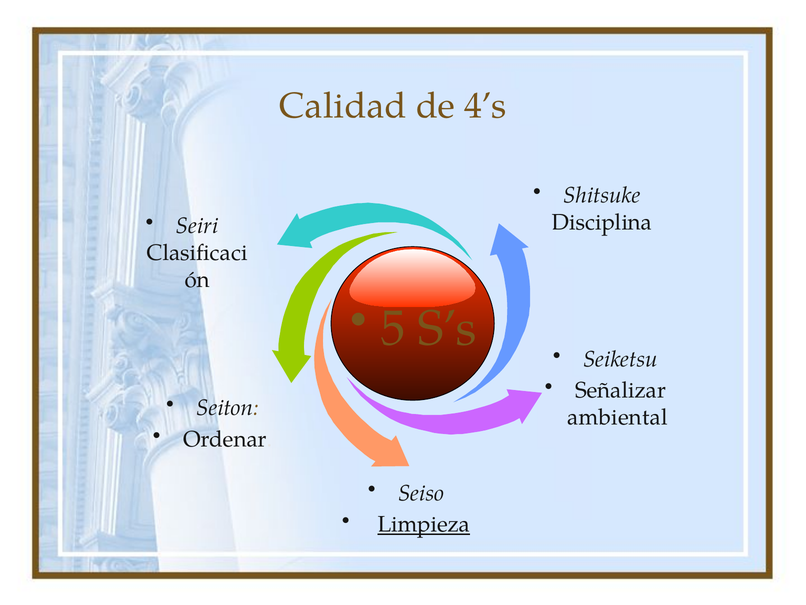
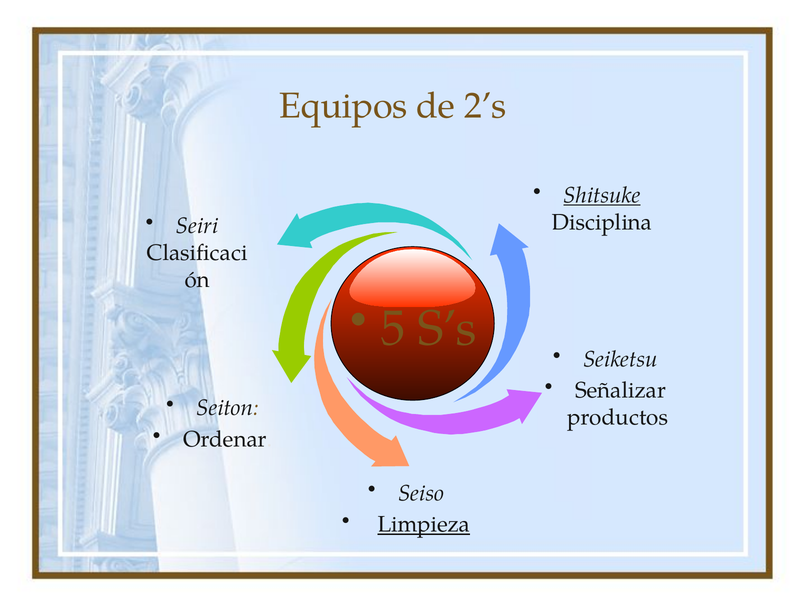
Calidad: Calidad -> Equipos (343, 106)
4’s: 4’s -> 2’s (485, 106)
Shitsuke underline: none -> present (602, 195)
ambiental: ambiental -> productos (618, 417)
